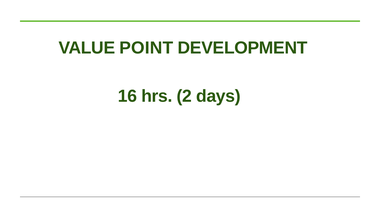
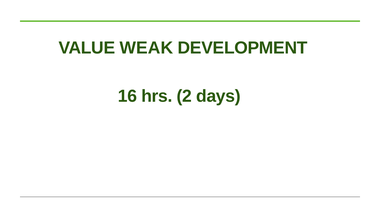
POINT: POINT -> WEAK (146, 48)
